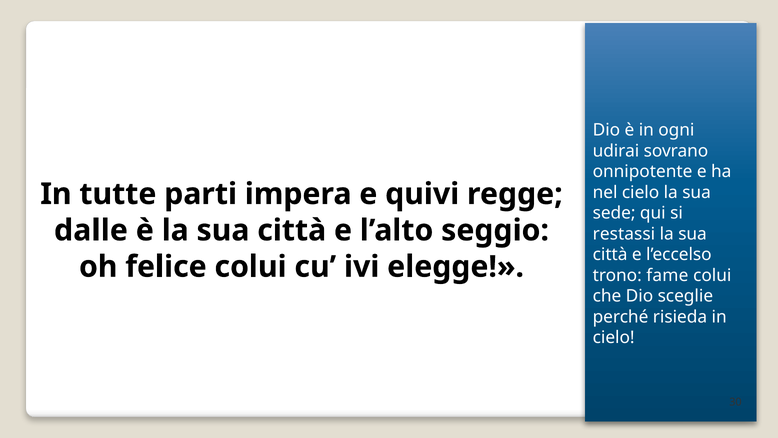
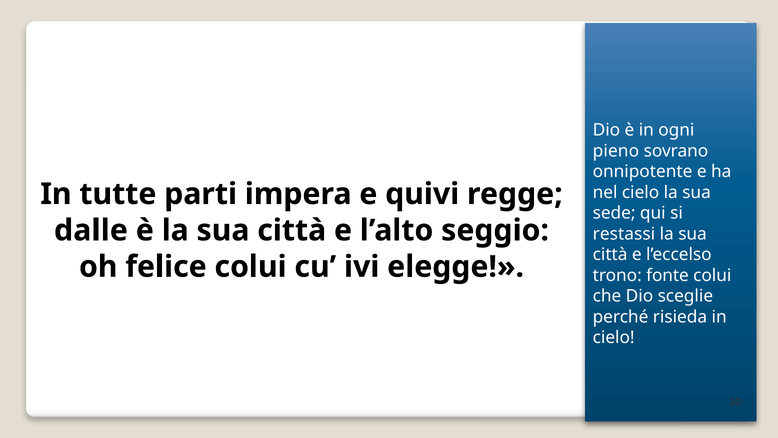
udirai: udirai -> pieno (616, 151)
fame: fame -> fonte (667, 275)
